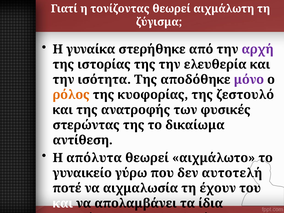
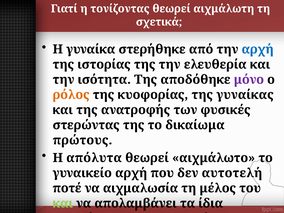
ζύγισμα: ζύγισμα -> σχετικά (159, 22)
αρχή colour: purple -> blue (258, 49)
ζεστουλό: ζεστουλό -> γυναίκας (245, 95)
αντίθεση: αντίθεση -> πρώτους (82, 140)
γυναικείο γύρω: γύρω -> αρχή (131, 173)
έχουν: έχουν -> μέλος (218, 188)
και colour: white -> light green (63, 203)
